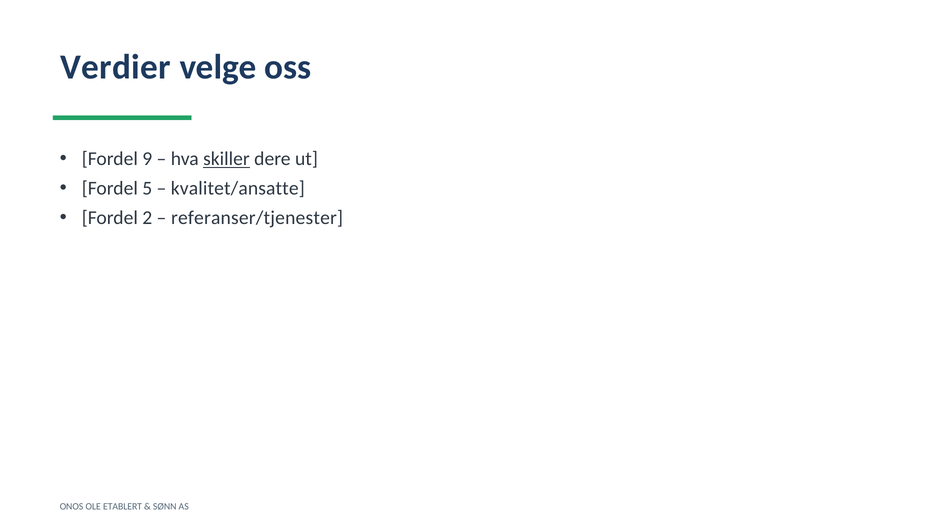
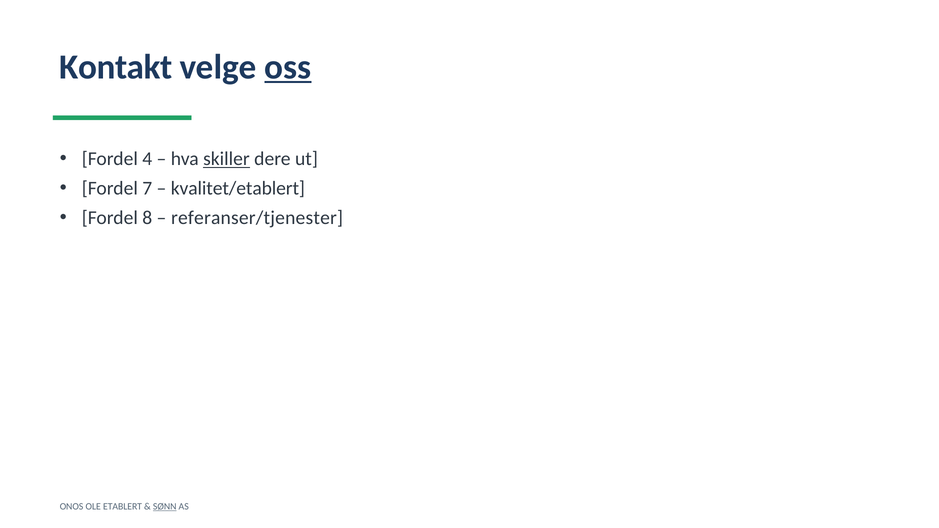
Verdier: Verdier -> Kontakt (116, 67)
oss underline: none -> present (288, 67)
9: 9 -> 4 (147, 159)
5: 5 -> 7 (147, 188)
kvalitet/ansatte: kvalitet/ansatte -> kvalitet/etablert (238, 188)
2: 2 -> 8 (147, 218)
SØNN underline: none -> present (165, 507)
